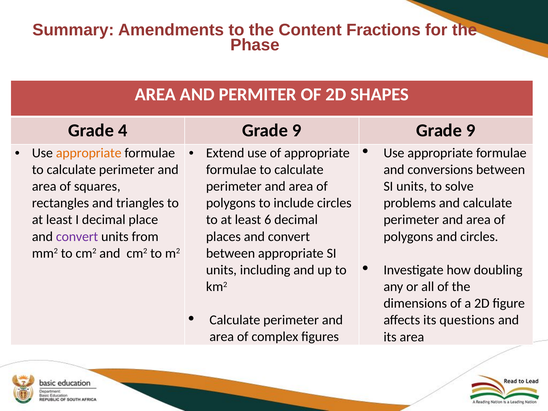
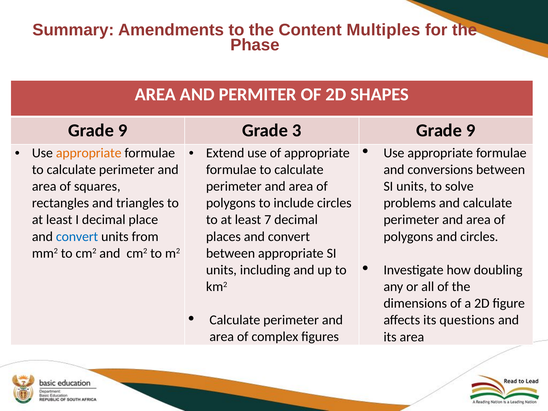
Fractions: Fractions -> Multiples (383, 30)
4: 4 -> 9 (123, 131)
9: 9 -> 3 (297, 131)
6: 6 -> 7 (268, 220)
convert colour: purple -> blue (77, 236)
